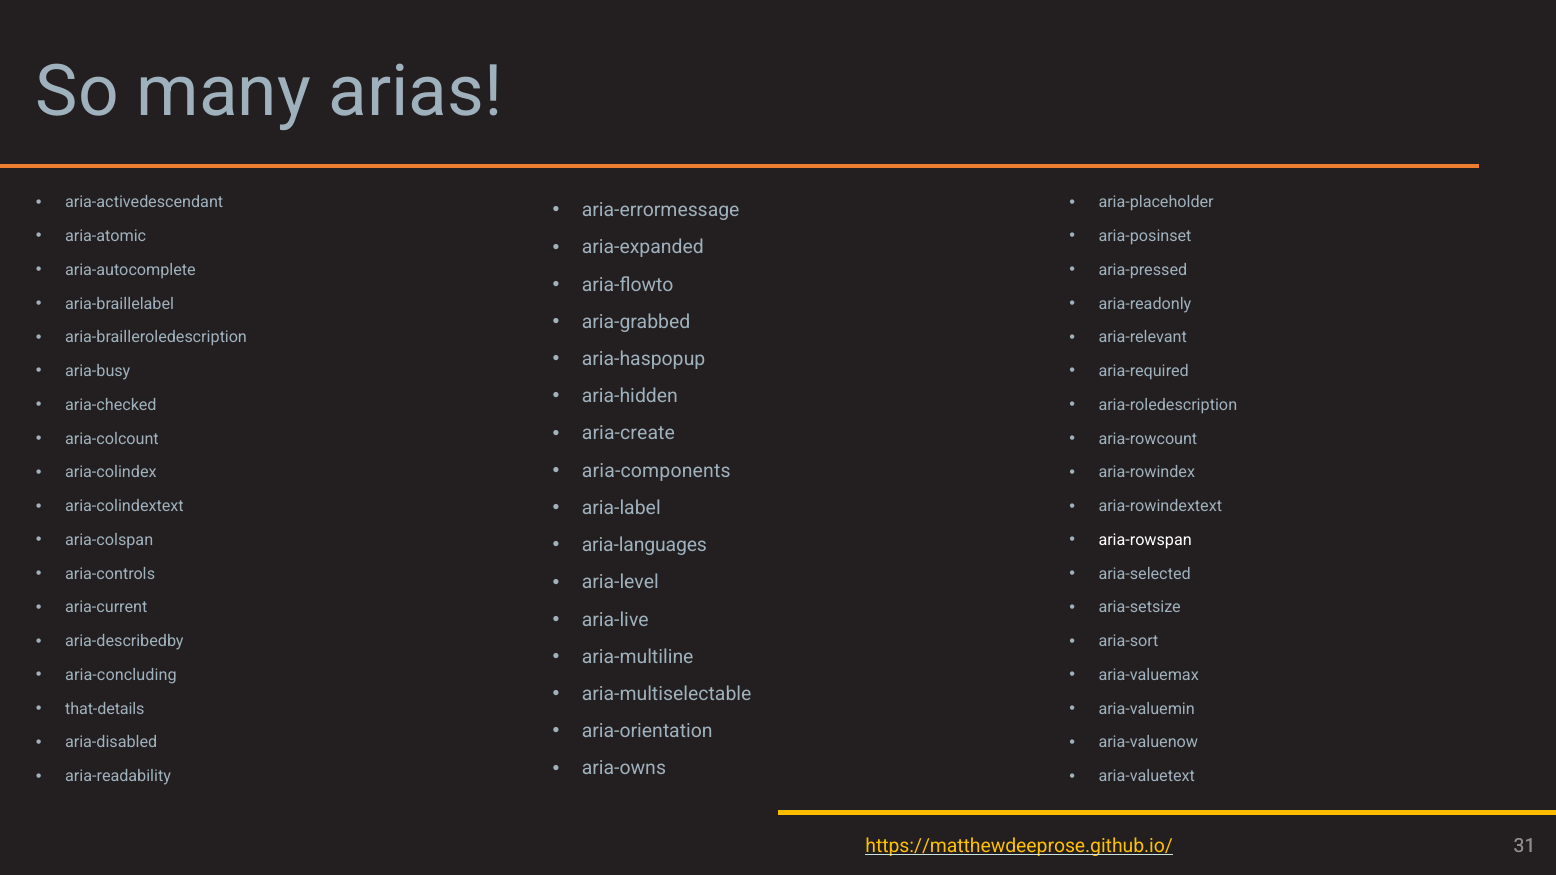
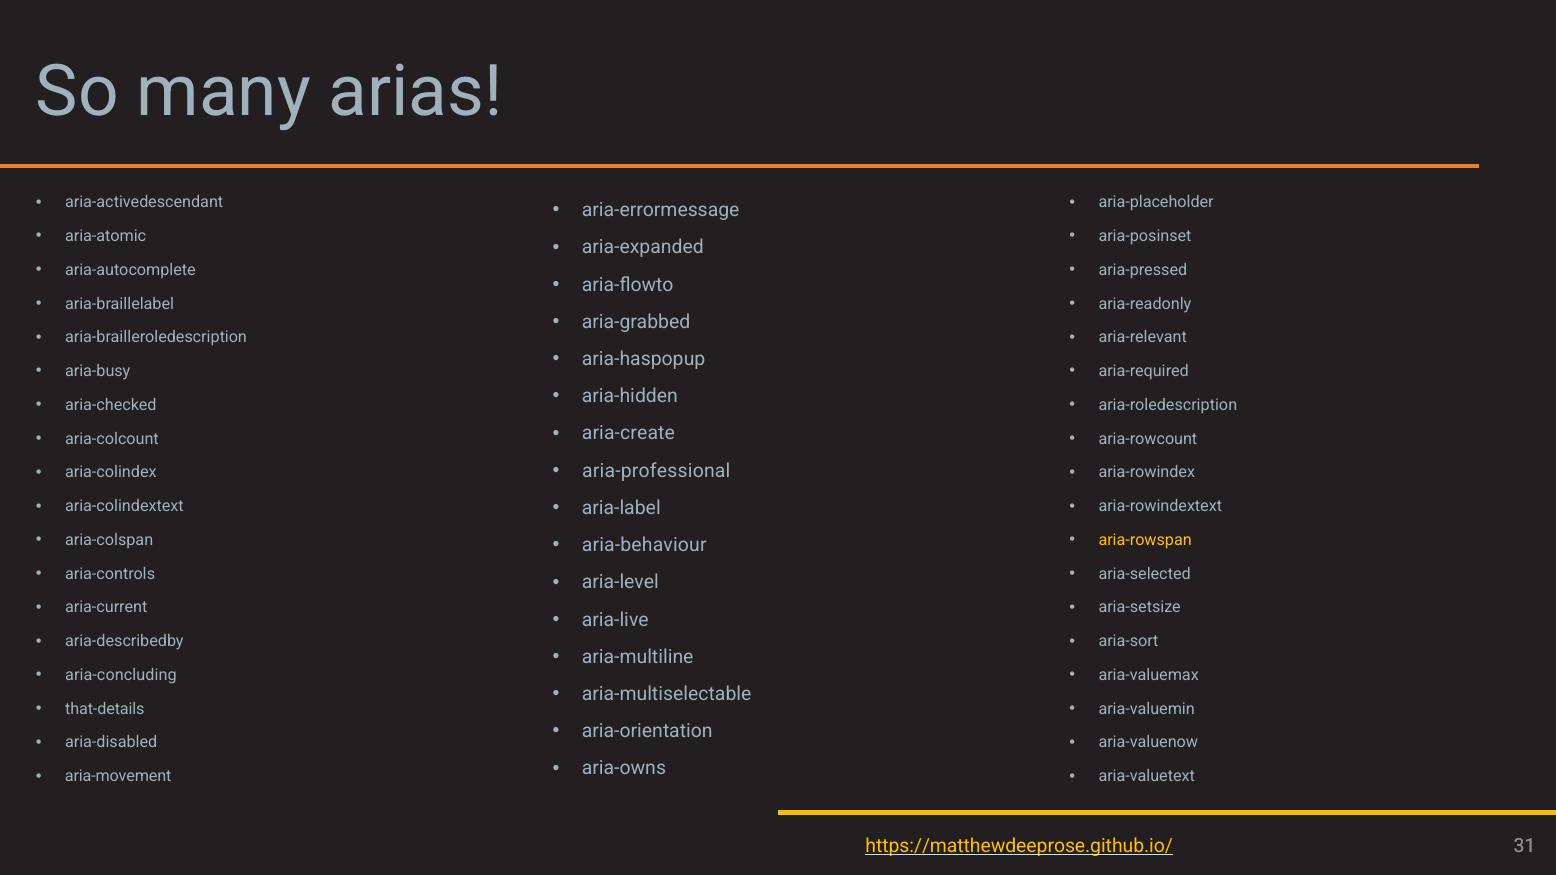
aria-components: aria-components -> aria-professional (656, 471)
aria-rowspan colour: white -> yellow (1145, 540)
aria-languages: aria-languages -> aria-behaviour (644, 545)
aria-readability: aria-readability -> aria-movement (118, 777)
